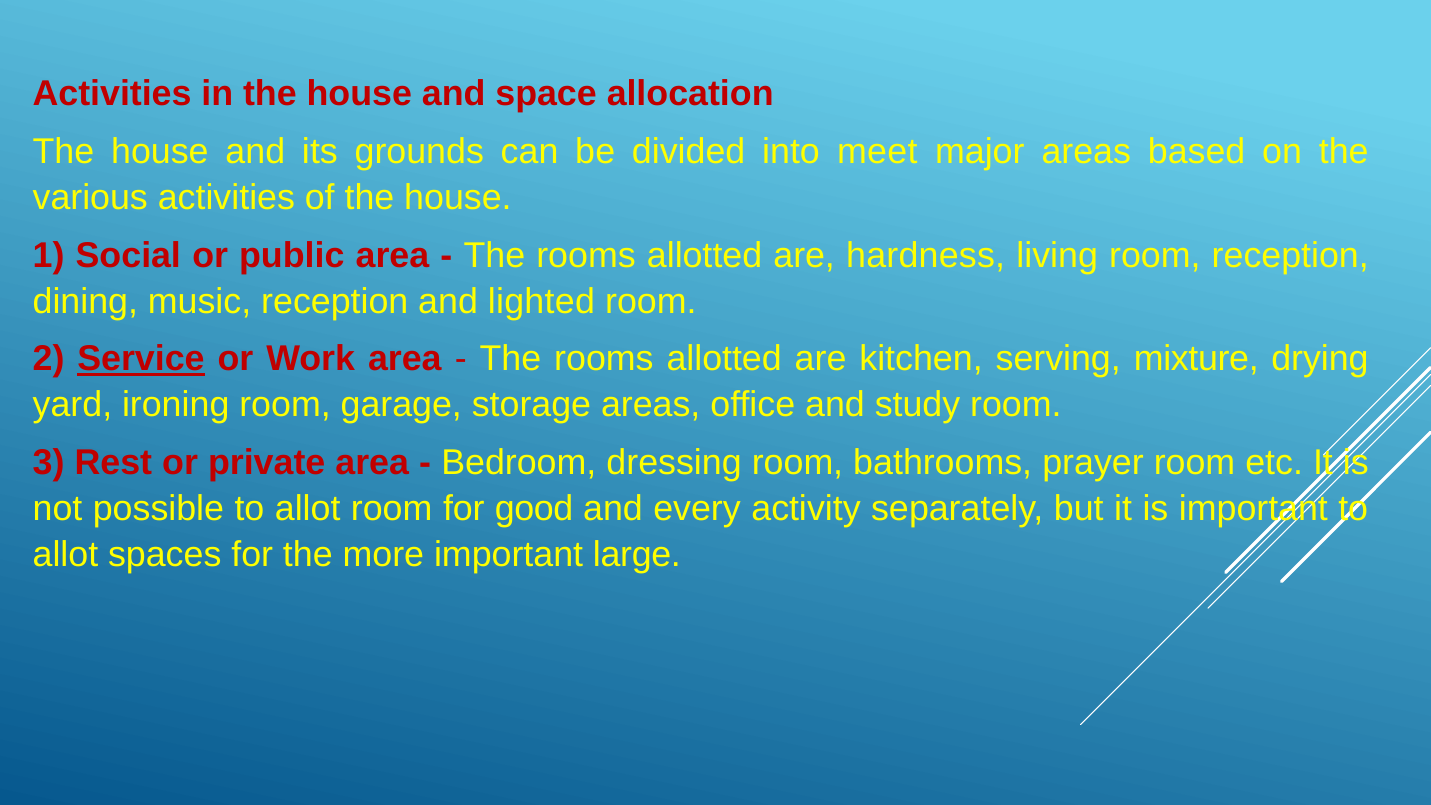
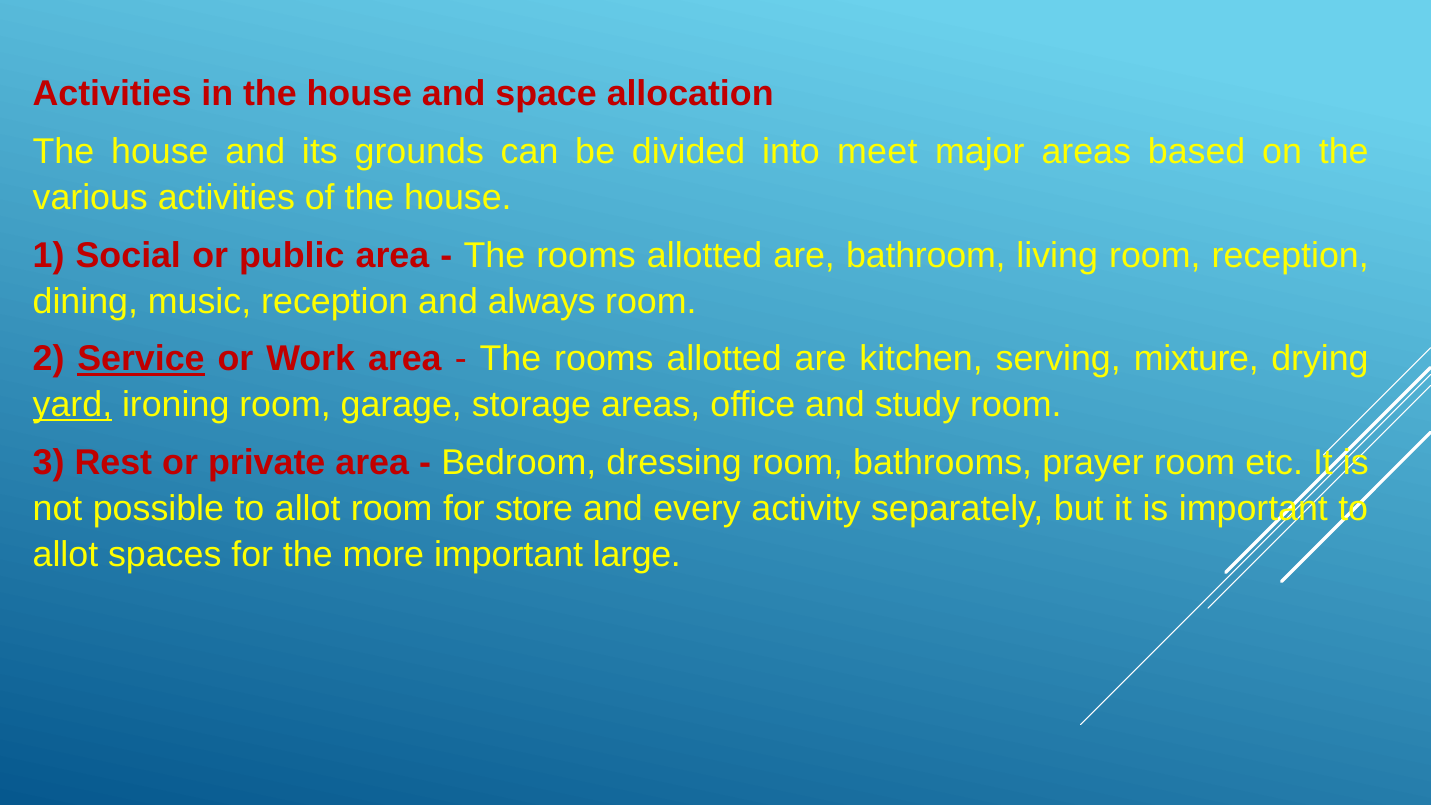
hardness: hardness -> bathroom (926, 255)
lighted: lighted -> always (542, 301)
yard underline: none -> present (72, 405)
good: good -> store (534, 509)
